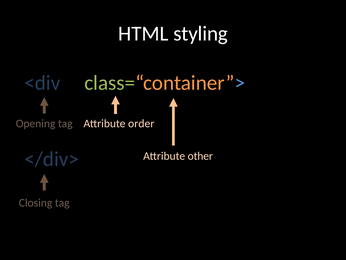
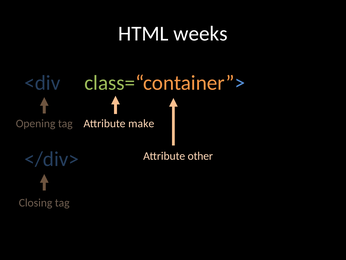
styling: styling -> weeks (201, 33)
order: order -> make (141, 123)
